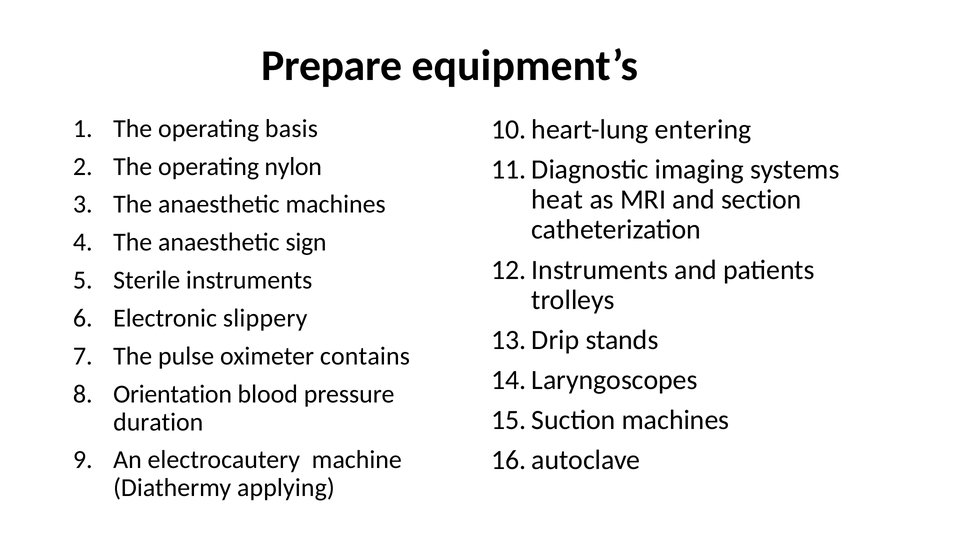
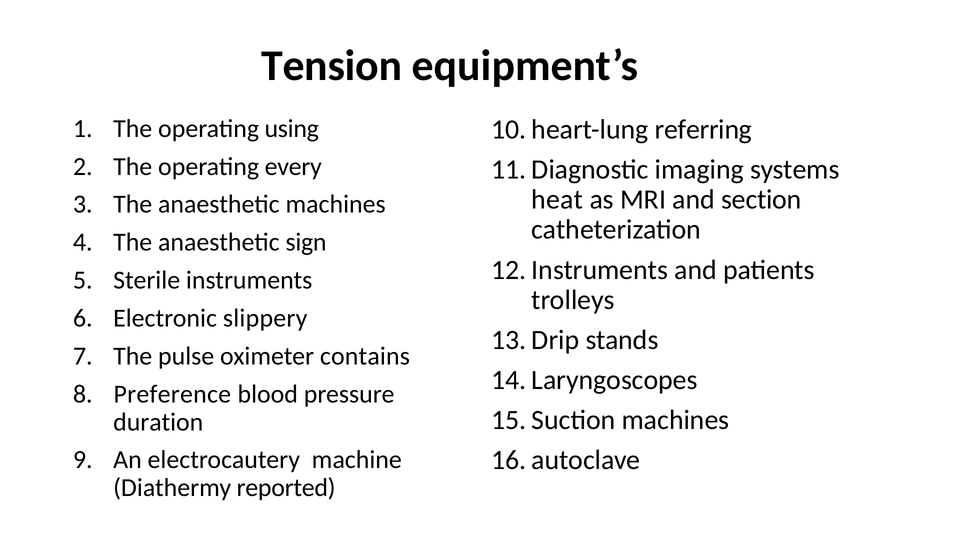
Prepare: Prepare -> Tension (332, 66)
basis: basis -> using (292, 128)
entering: entering -> referring (703, 130)
nylon: nylon -> every (293, 166)
Orientation: Orientation -> Preference (172, 394)
applying: applying -> reported (286, 488)
